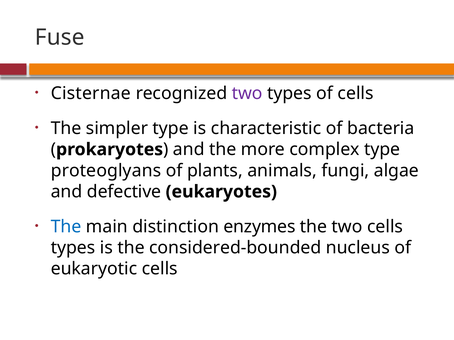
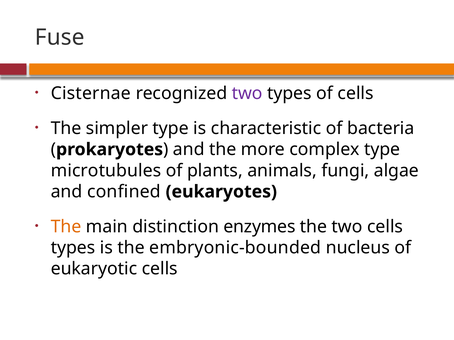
proteoglyans: proteoglyans -> microtubules (106, 171)
defective: defective -> confined (124, 192)
The colour: blue -> orange (66, 227)
considered-bounded: considered-bounded -> embryonic-bounded (235, 248)
